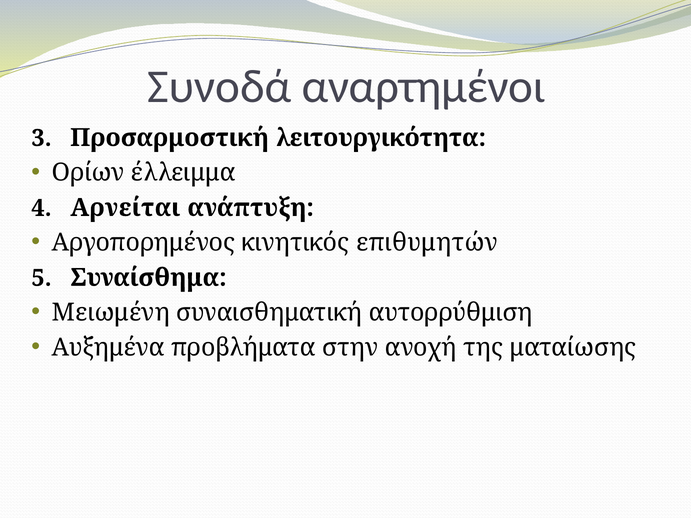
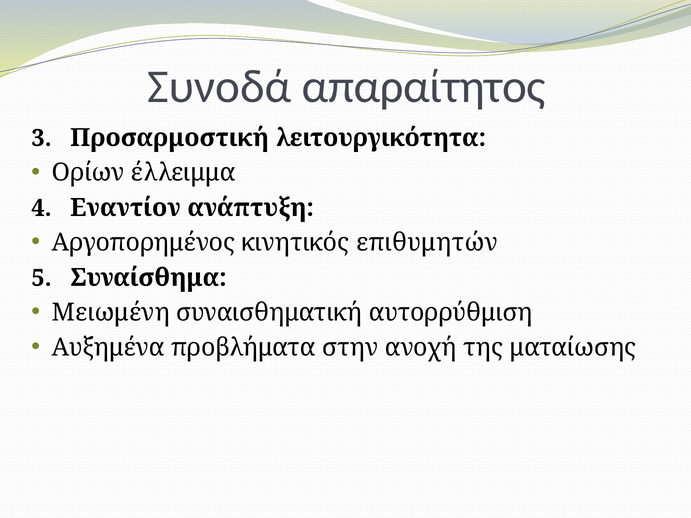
αναρτημένοι: αναρτημένοι -> απαραίτητος (424, 87)
Αρνείται: Αρνείται -> Εναντίον (125, 208)
